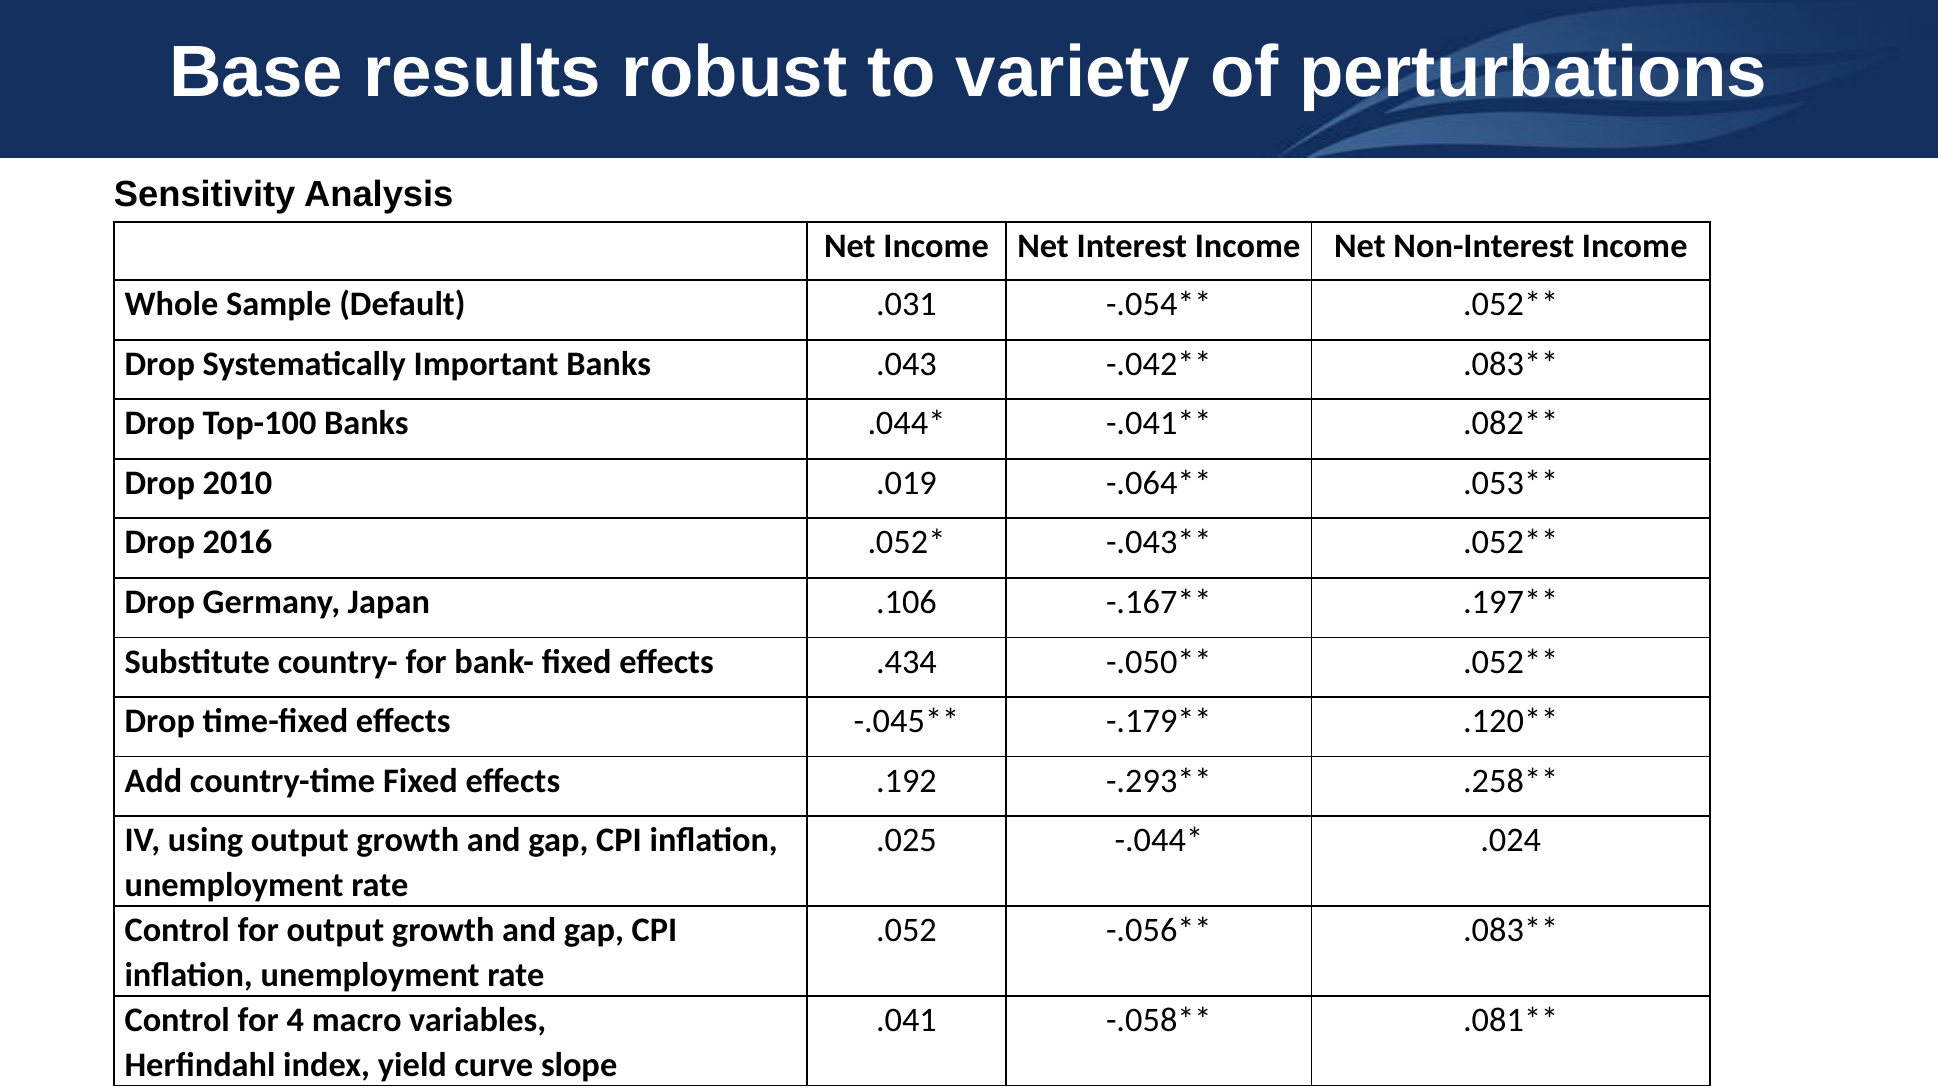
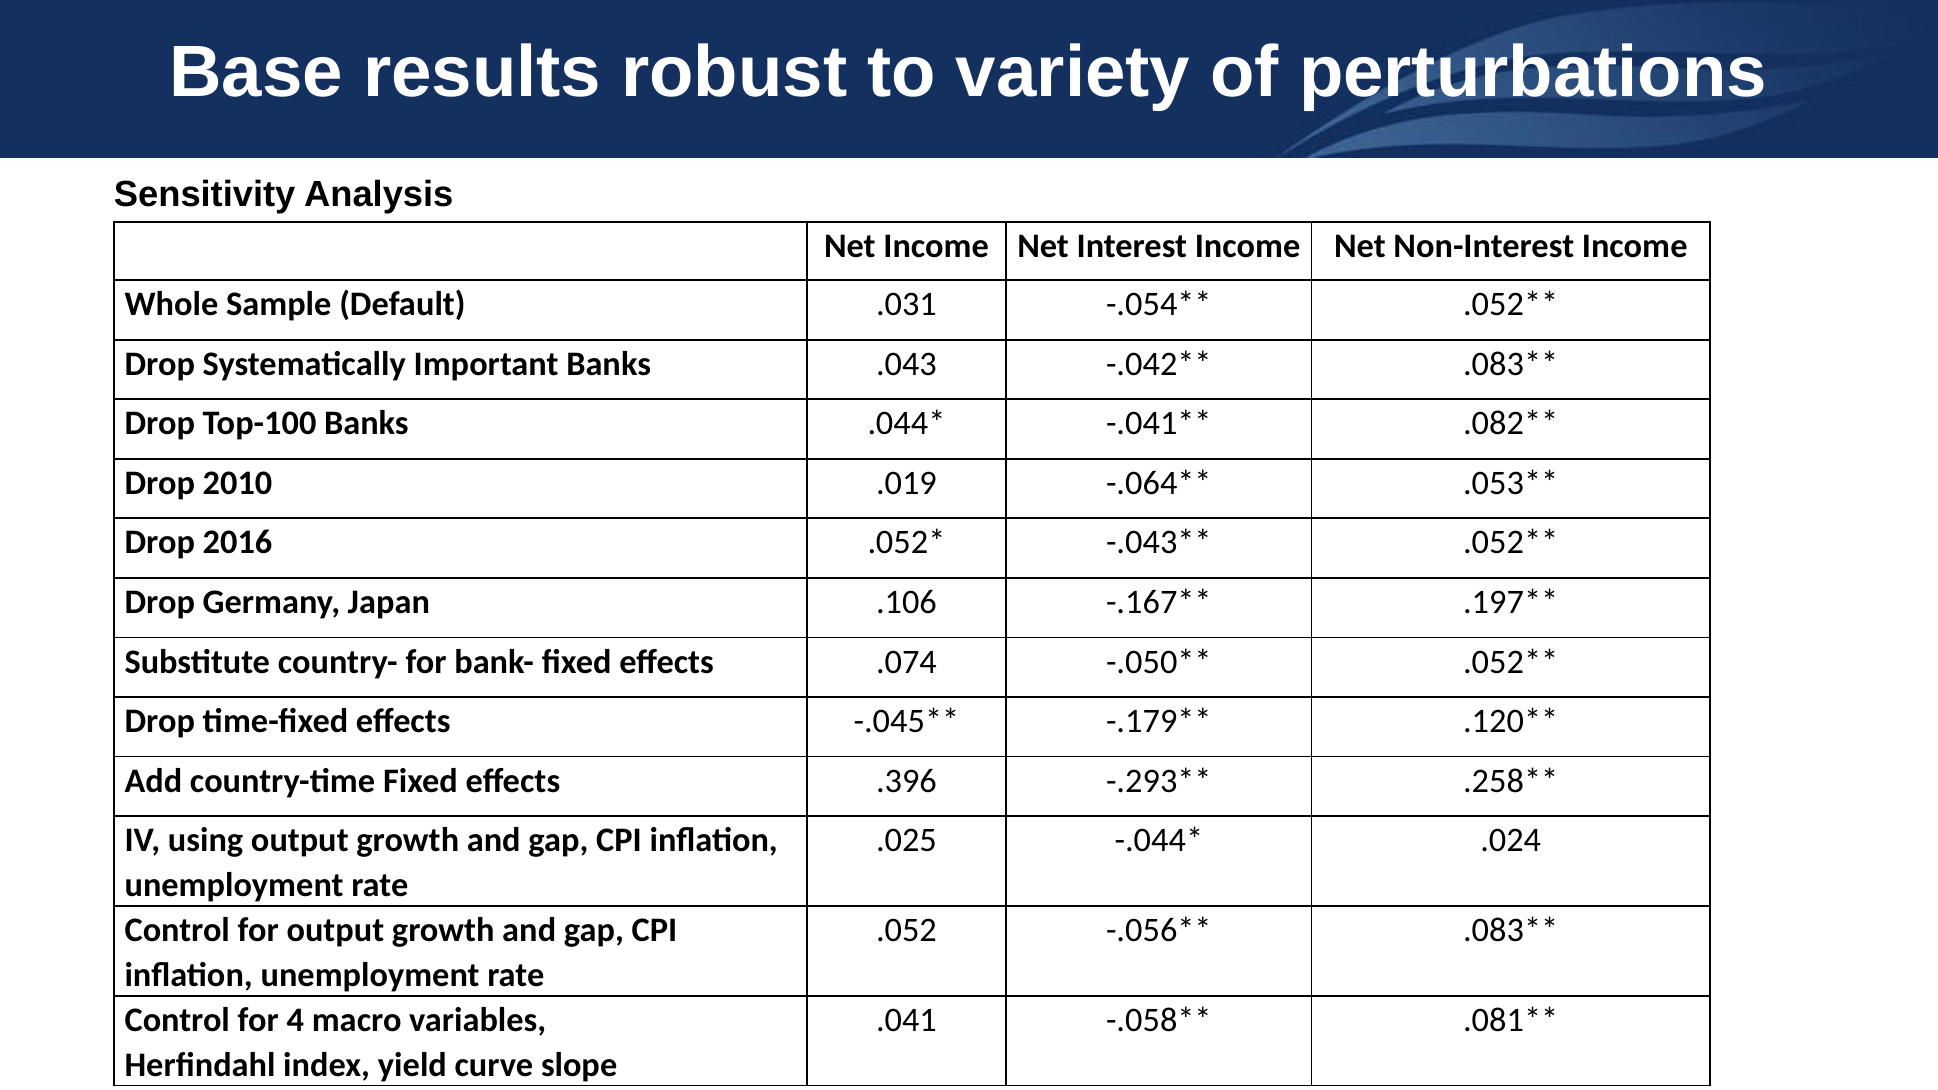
.434: .434 -> .074 (906, 662)
.192: .192 -> .396 (906, 781)
